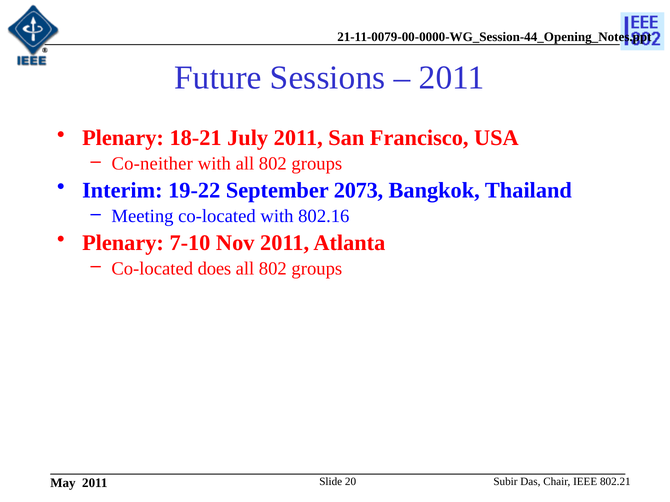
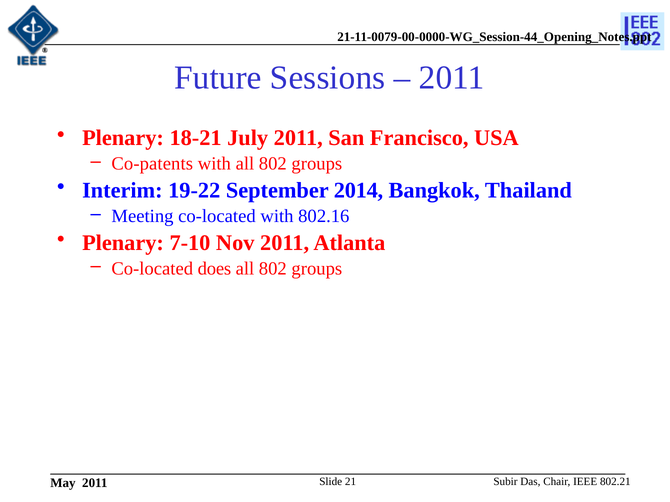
Co-neither: Co-neither -> Co-patents (152, 164)
2073: 2073 -> 2014 (359, 191)
20: 20 -> 21 (351, 482)
